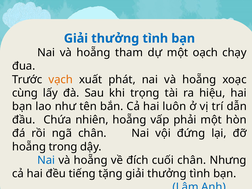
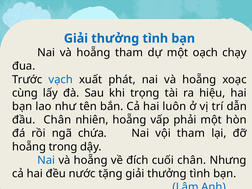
vạch colour: orange -> blue (61, 80)
đầu Chứa: Chứa -> Chân (57, 120)
ngã chân: chân -> chứa (92, 133)
vội đứng: đứng -> tham (191, 133)
tiếng: tiếng -> nước (82, 174)
